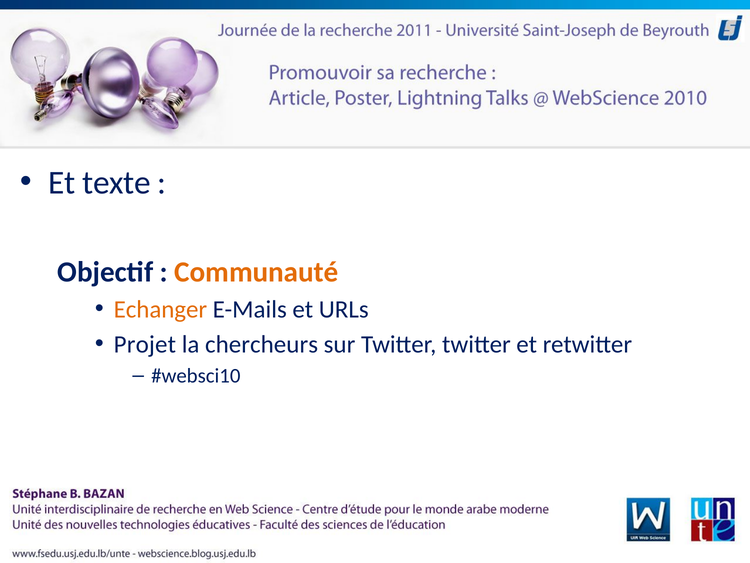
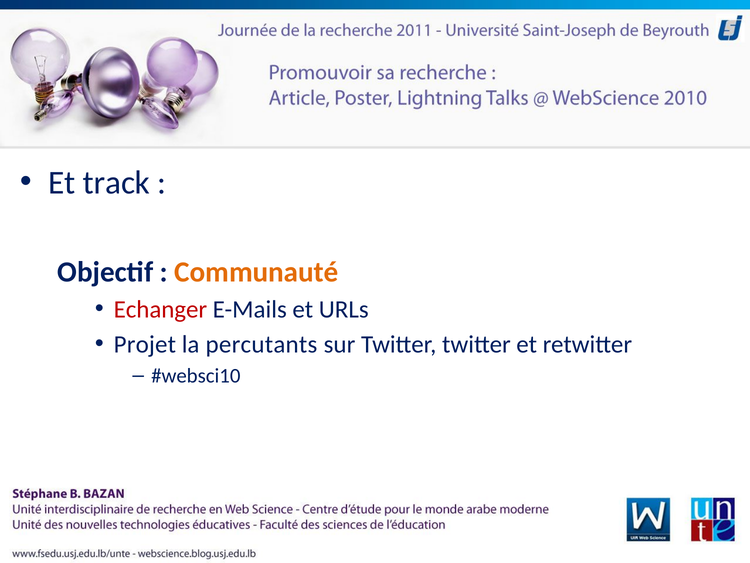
texte: texte -> track (116, 182)
Echanger colour: orange -> red (160, 309)
chercheurs: chercheurs -> percutants (261, 344)
